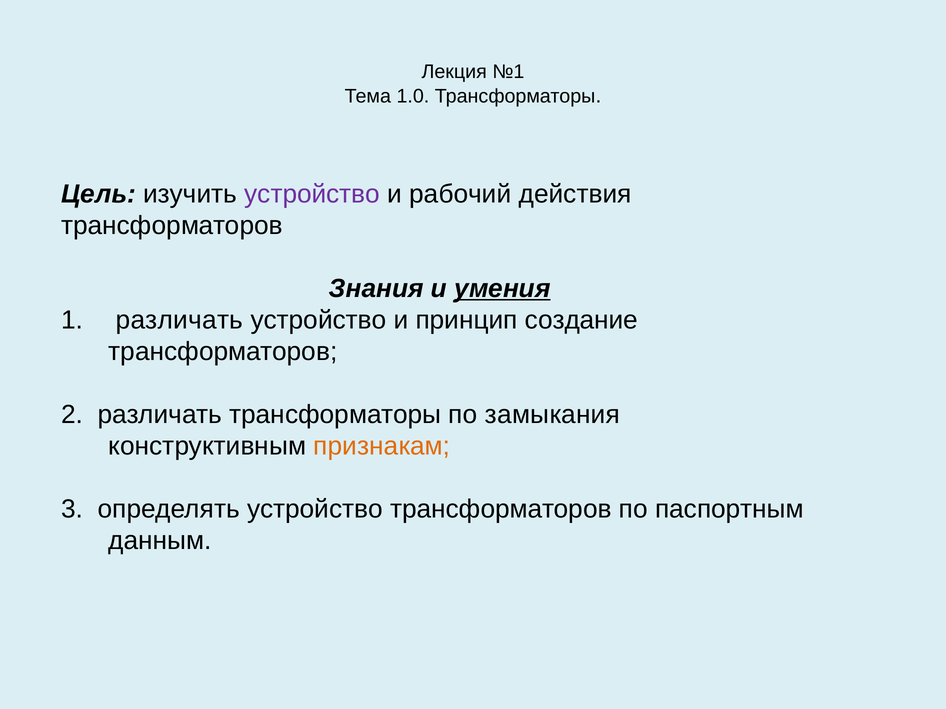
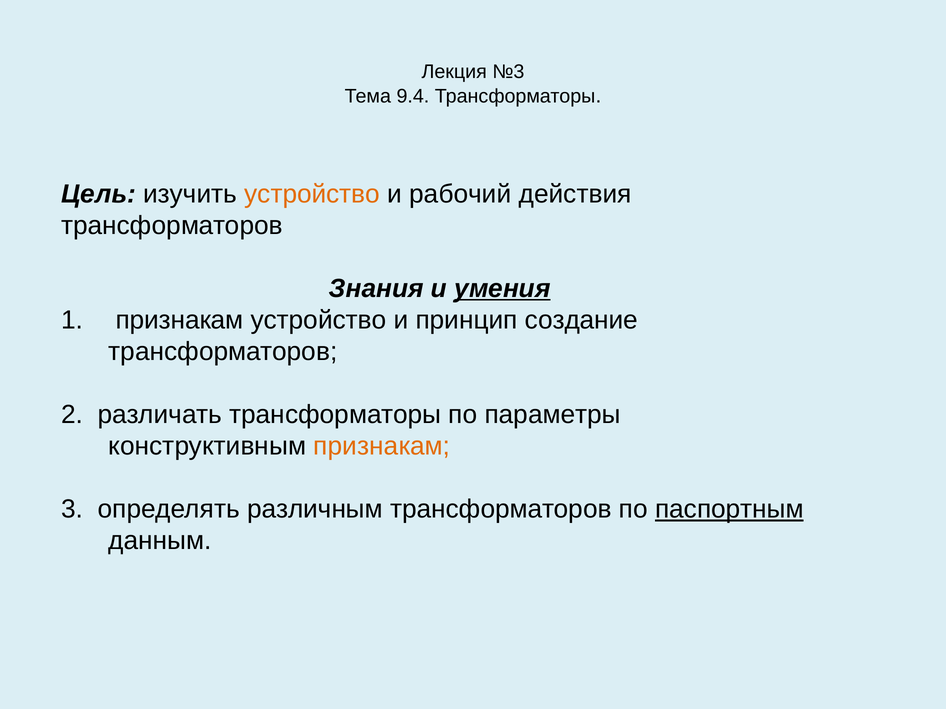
№1: №1 -> №3 (508, 72)
1.0: 1.0 -> 9.4 (413, 97)
устройство colour: purple -> orange (312, 194)
различать: различать -> признакам (180, 320)
замыкания: замыкания -> параметры (553, 415)
определять устройство: устройство -> различным (315, 510)
паспортным underline: none -> present (729, 510)
